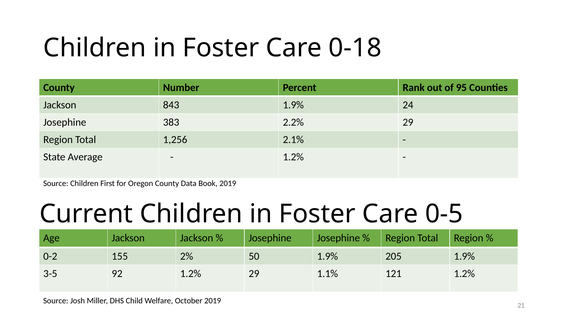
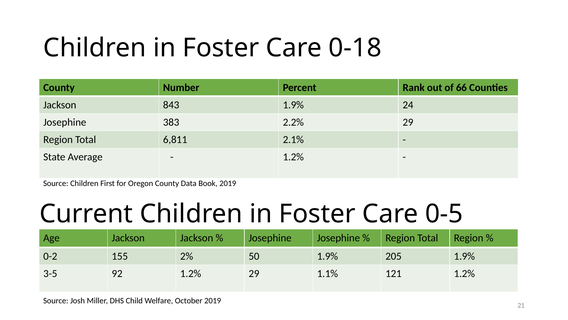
95: 95 -> 66 (461, 88)
1,256: 1,256 -> 6,811 (175, 139)
